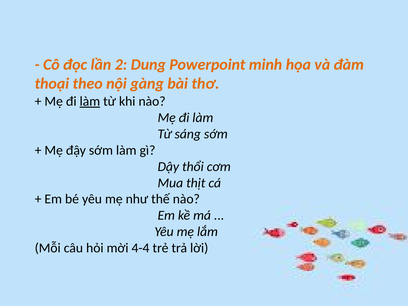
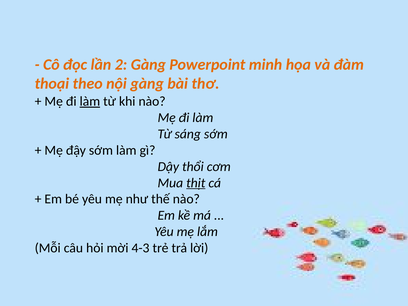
2 Dung: Dung -> Gàng (148, 65)
thịt underline: none -> present (196, 183)
4-4: 4-4 -> 4-3 (141, 248)
